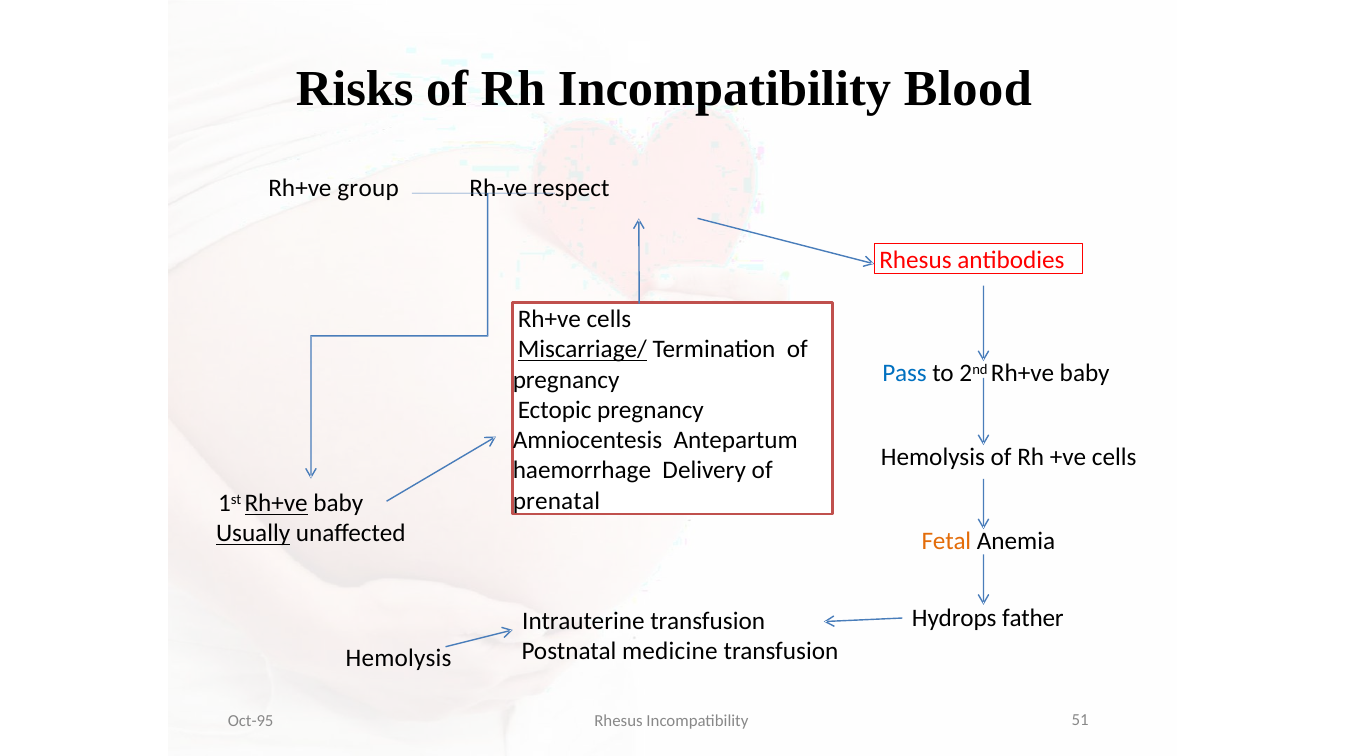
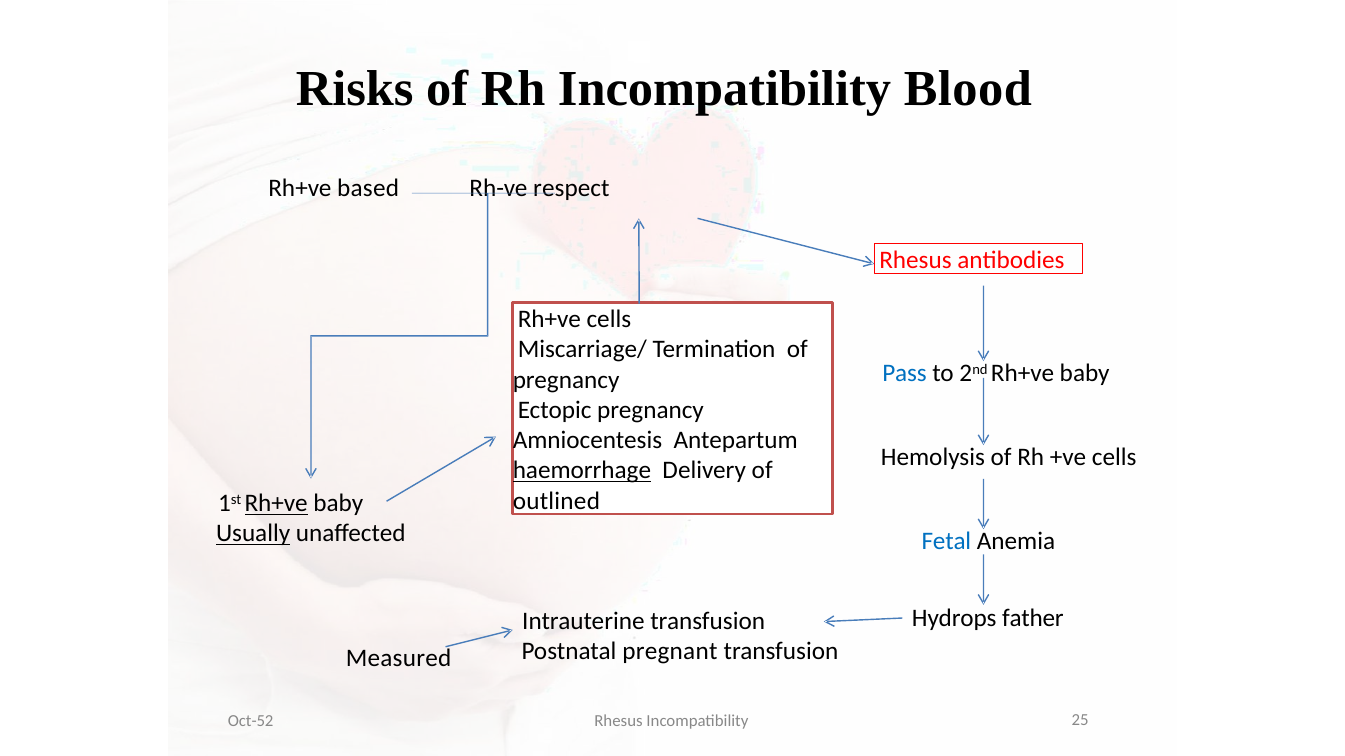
group: group -> based (368, 188)
Miscarriage/ underline: present -> none (582, 350)
haemorrhage underline: none -> present (582, 471)
prenatal: prenatal -> outlined (556, 501)
Fetal colour: orange -> blue (946, 541)
medicine: medicine -> pregnant (670, 652)
Hemolysis: Hemolysis -> Measured (399, 659)
Oct-95: Oct-95 -> Oct-52 (251, 721)
51: 51 -> 25 (1080, 721)
